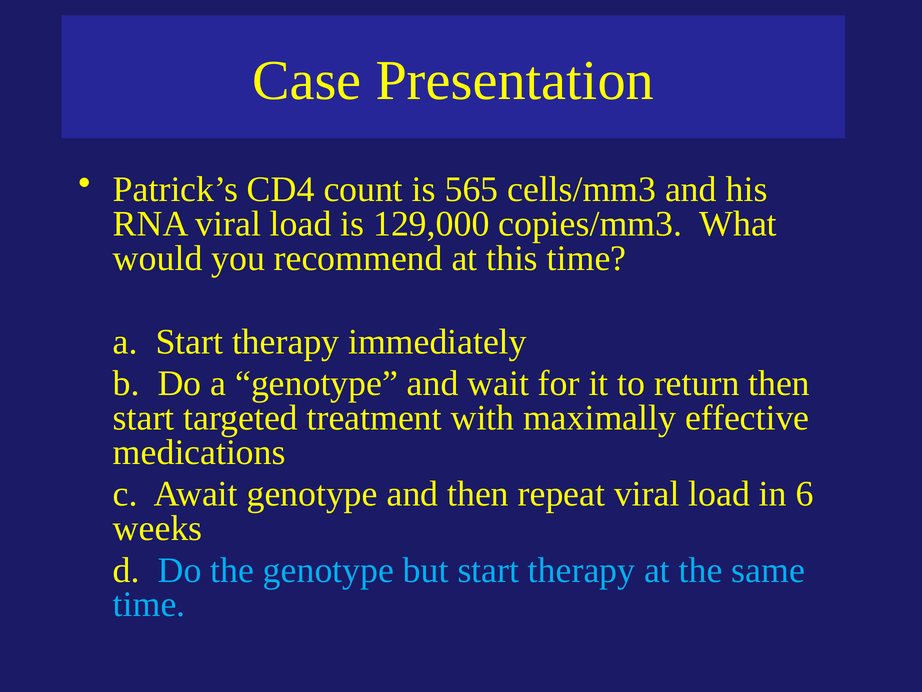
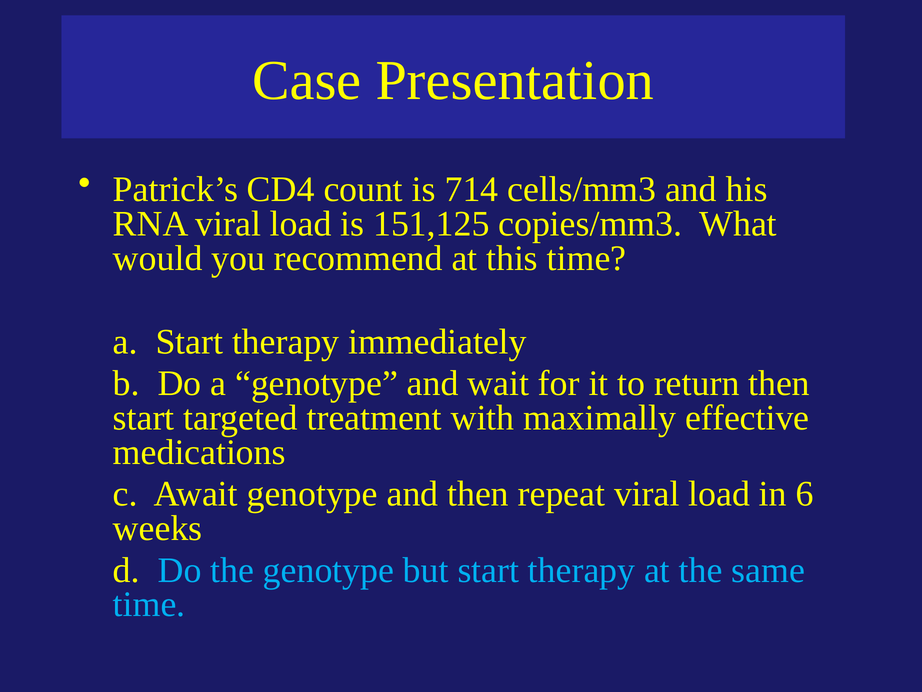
565: 565 -> 714 (471, 189)
129,000: 129,000 -> 151,125 (431, 224)
